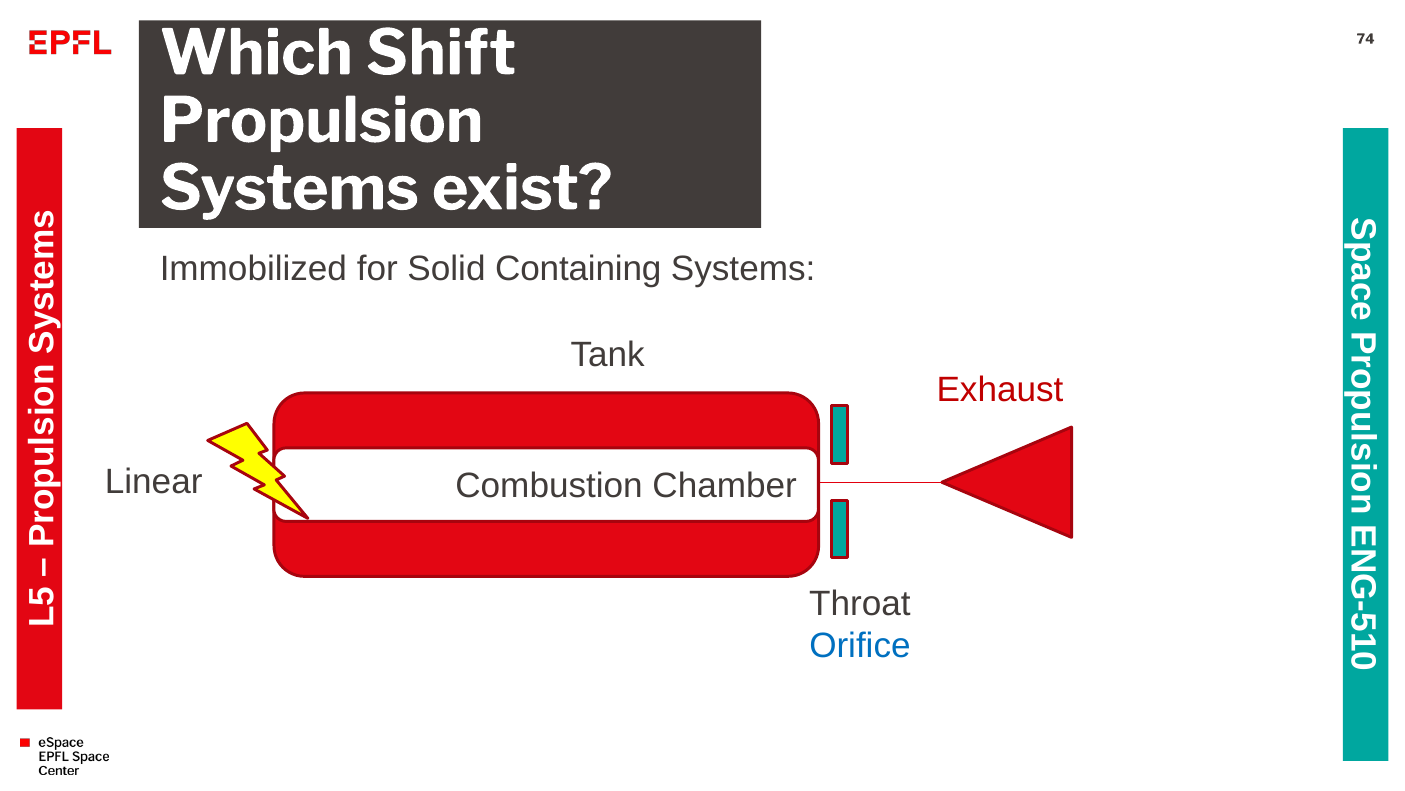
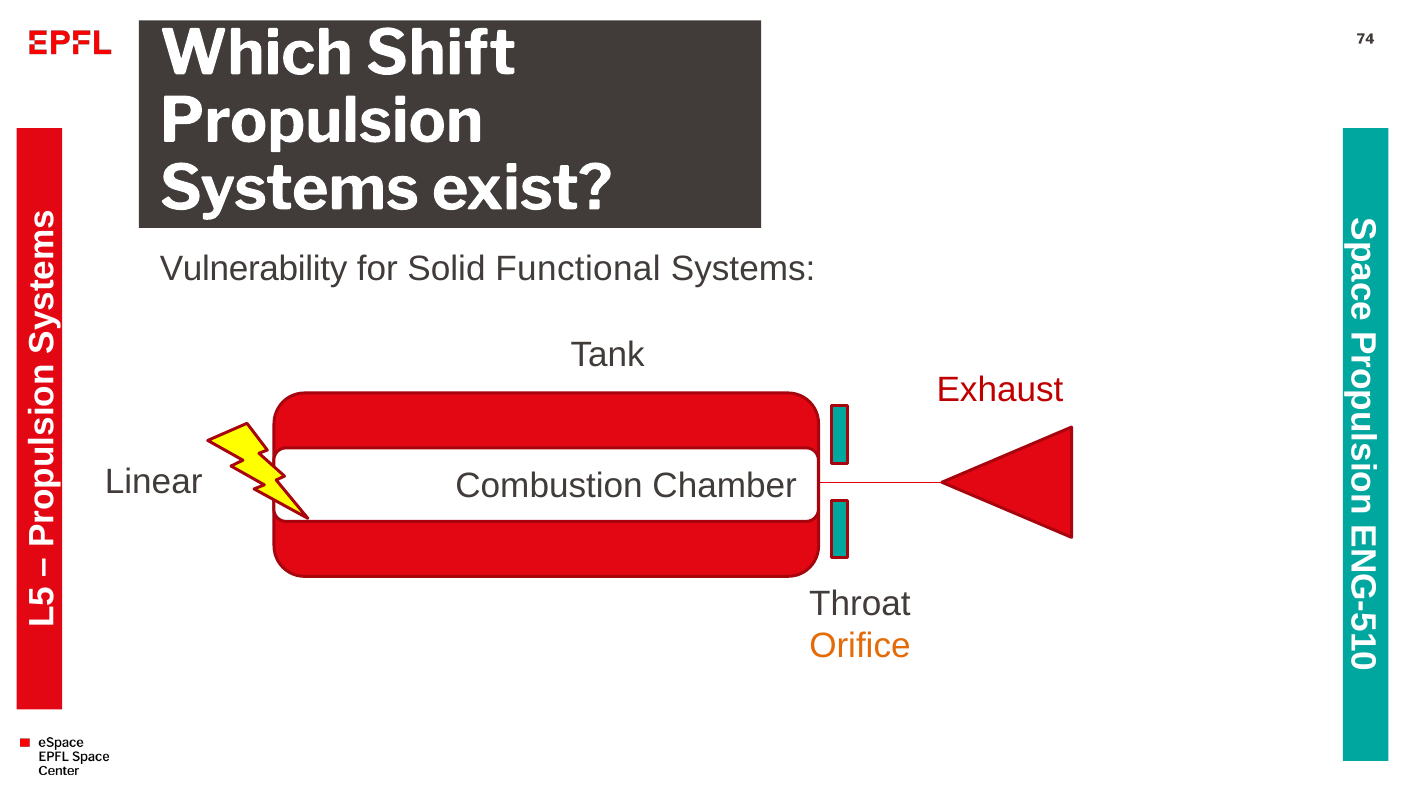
Immobilized: Immobilized -> Vulnerability (254, 269)
Containing: Containing -> Functional (578, 269)
Orifice colour: blue -> orange (860, 645)
